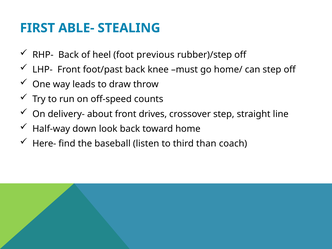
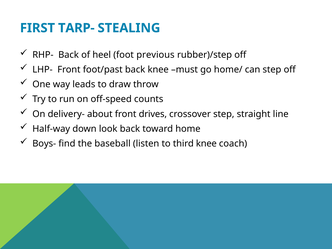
ABLE-: ABLE- -> TARP- (76, 28)
Here-: Here- -> Boys- (44, 144)
third than: than -> knee (206, 144)
